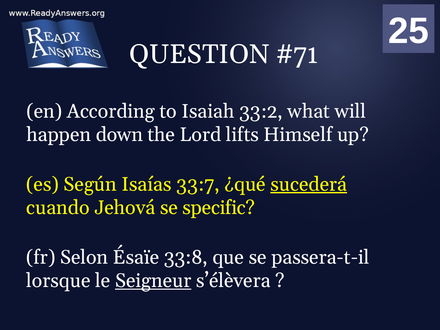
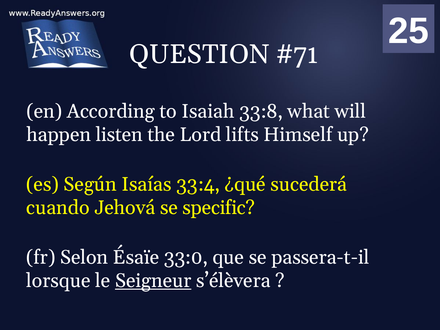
33:2: 33:2 -> 33:8 (261, 111)
down: down -> listen (119, 135)
33:7: 33:7 -> 33:4 (198, 184)
sucederá underline: present -> none (309, 184)
33:8: 33:8 -> 33:0 (186, 257)
